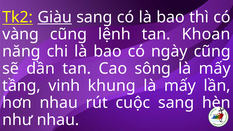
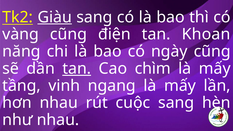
lệnh: lệnh -> điện (114, 34)
tan underline: none -> present (77, 69)
sông: sông -> chìm (153, 69)
khung: khung -> ngang (112, 86)
